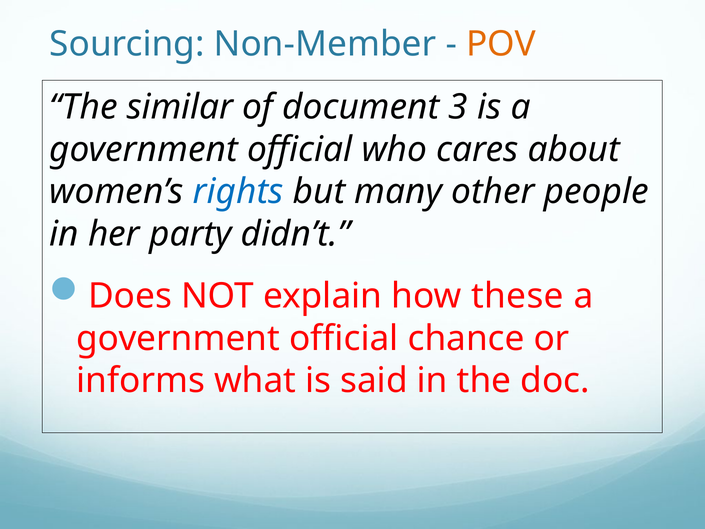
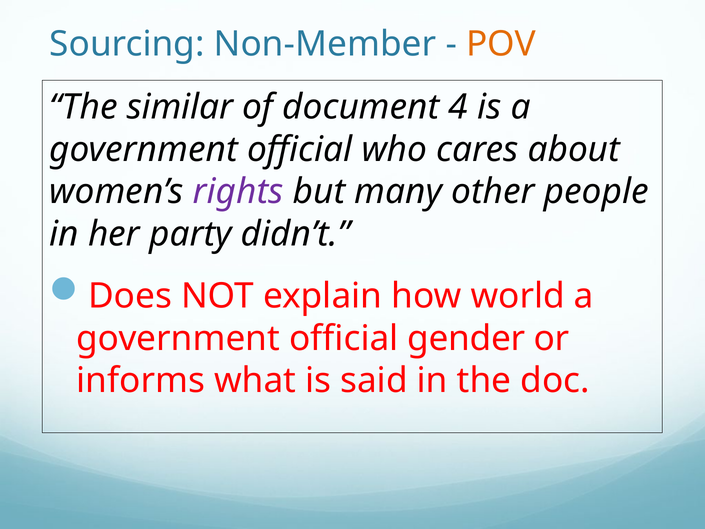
3: 3 -> 4 (458, 107)
rights colour: blue -> purple (238, 192)
these: these -> world (518, 296)
chance: chance -> gender (466, 338)
